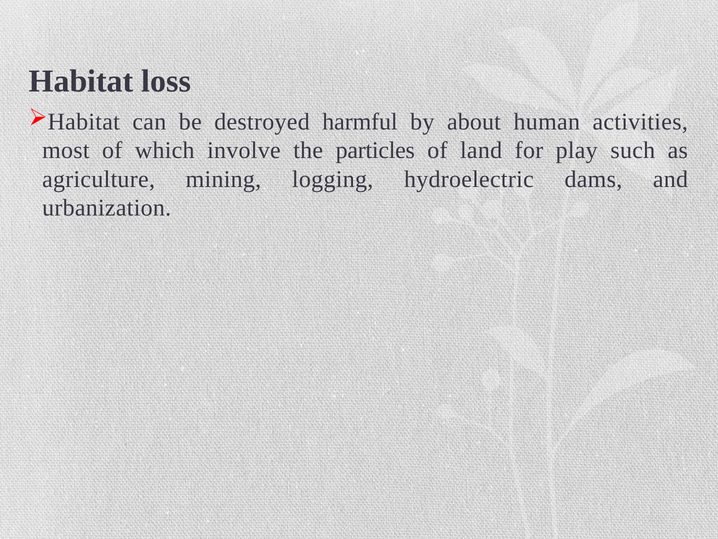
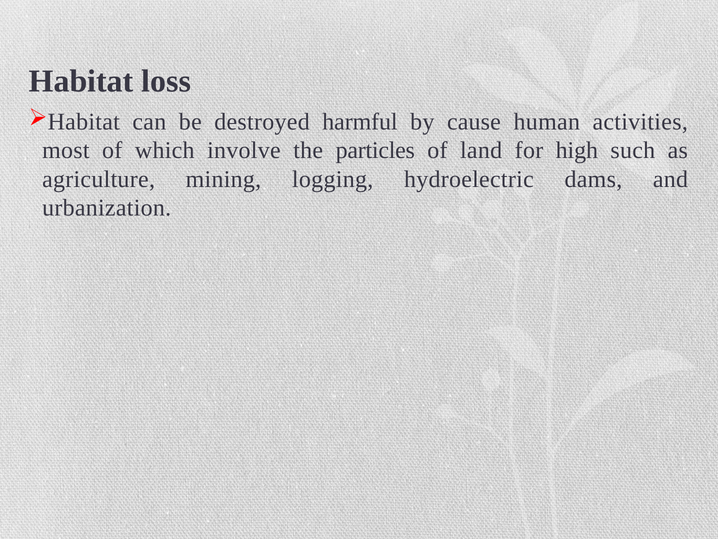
about: about -> cause (474, 122)
play: play -> high (577, 150)
